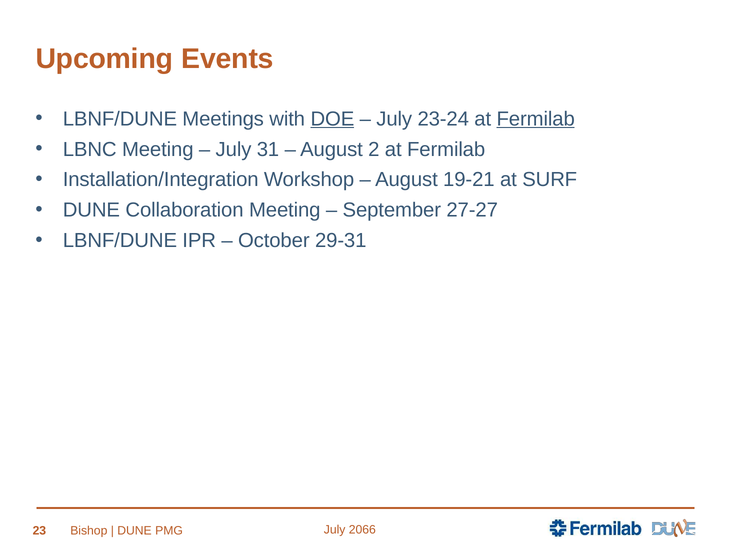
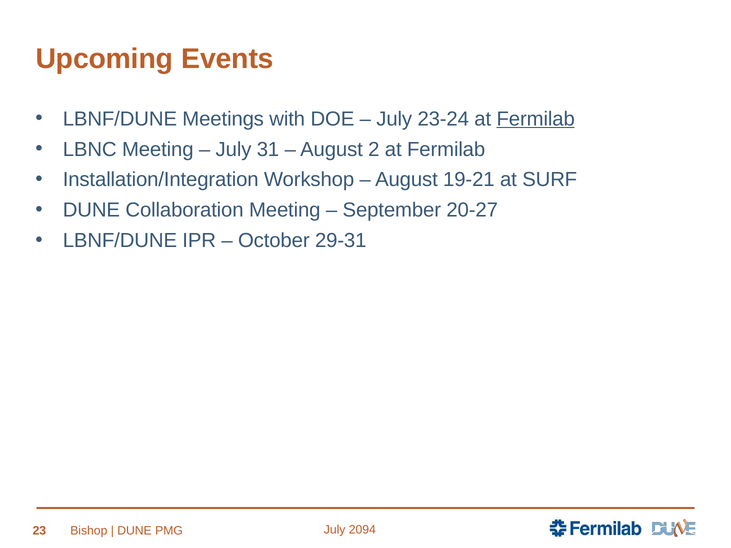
DOE underline: present -> none (332, 119)
27-27: 27-27 -> 20-27 (472, 210)
2066: 2066 -> 2094 (362, 530)
